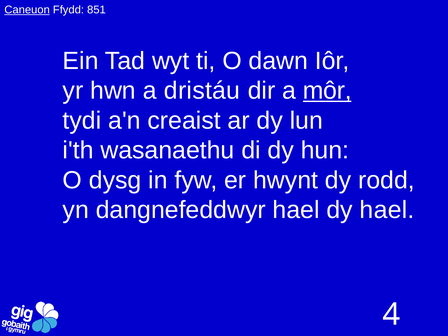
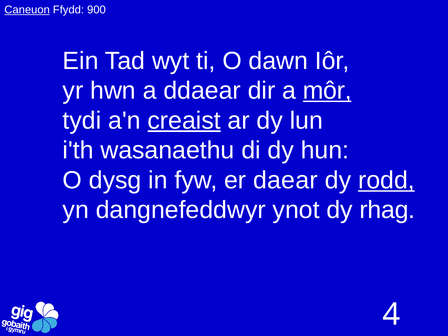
851: 851 -> 900 (96, 10)
dristáu: dristáu -> ddaear (202, 91)
creaist underline: none -> present (184, 121)
hwynt: hwynt -> daear (285, 180)
rodd underline: none -> present (386, 180)
dangnefeddwyr hael: hael -> ynot (296, 210)
dy hael: hael -> rhag (387, 210)
